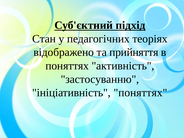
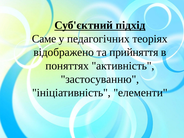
Стан: Стан -> Саме (44, 39)
ініціативність поняттях: поняттях -> елементи (140, 93)
